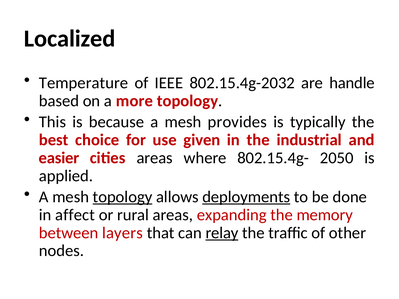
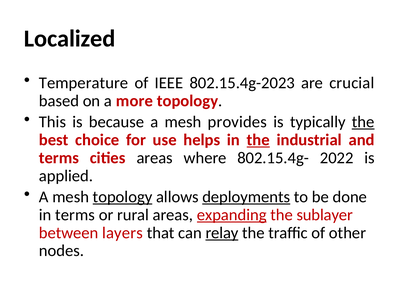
802.15.4g-2032: 802.15.4g-2032 -> 802.15.4g-2023 (242, 83)
handle: handle -> crucial (352, 83)
the underline: none -> present (363, 122)
given: given -> helps (202, 140)
the underline: none -> present (258, 140)
easier: easier -> terms (59, 158)
2050: 2050 -> 2022 (337, 158)
in affect: affect -> terms (75, 215)
expanding underline: none -> present (232, 215)
memory: memory -> sublayer (325, 215)
